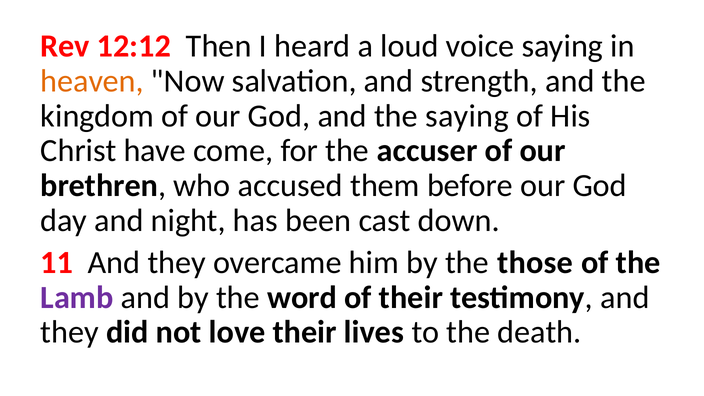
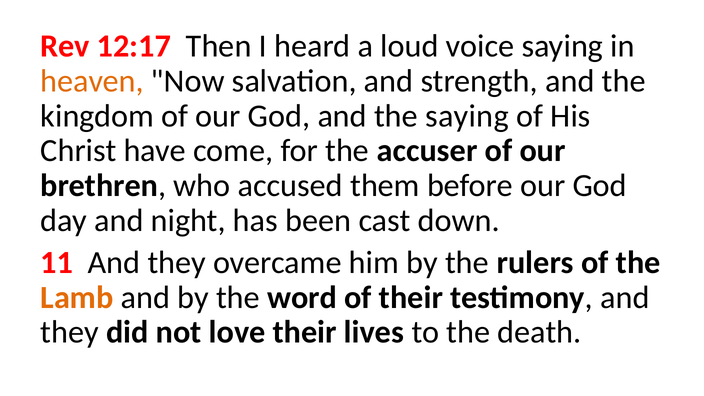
12:12: 12:12 -> 12:17 (134, 46)
those: those -> rulers (535, 263)
Lamb colour: purple -> orange (77, 297)
